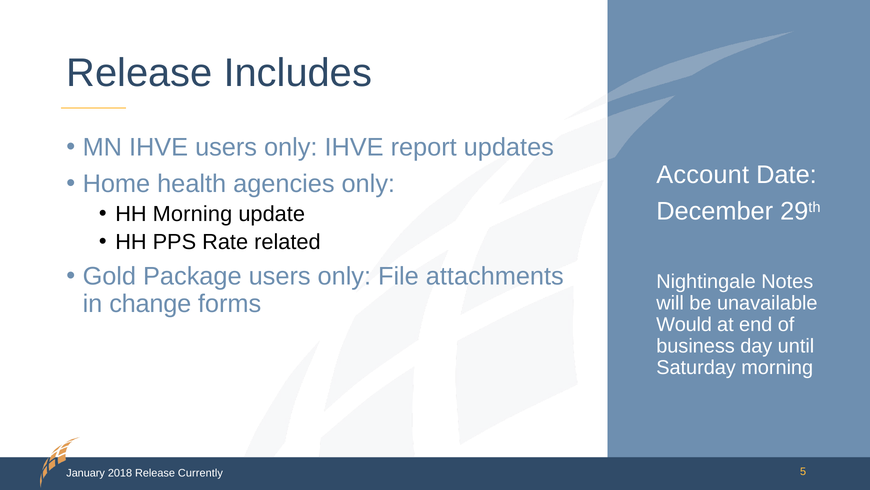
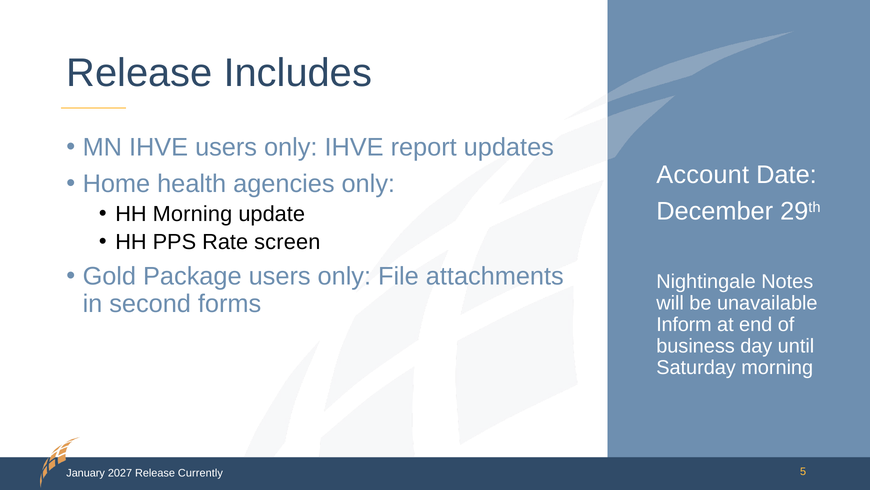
related: related -> screen (287, 242)
change: change -> second (150, 303)
Would: Would -> Inform (684, 324)
2018: 2018 -> 2027 (120, 473)
